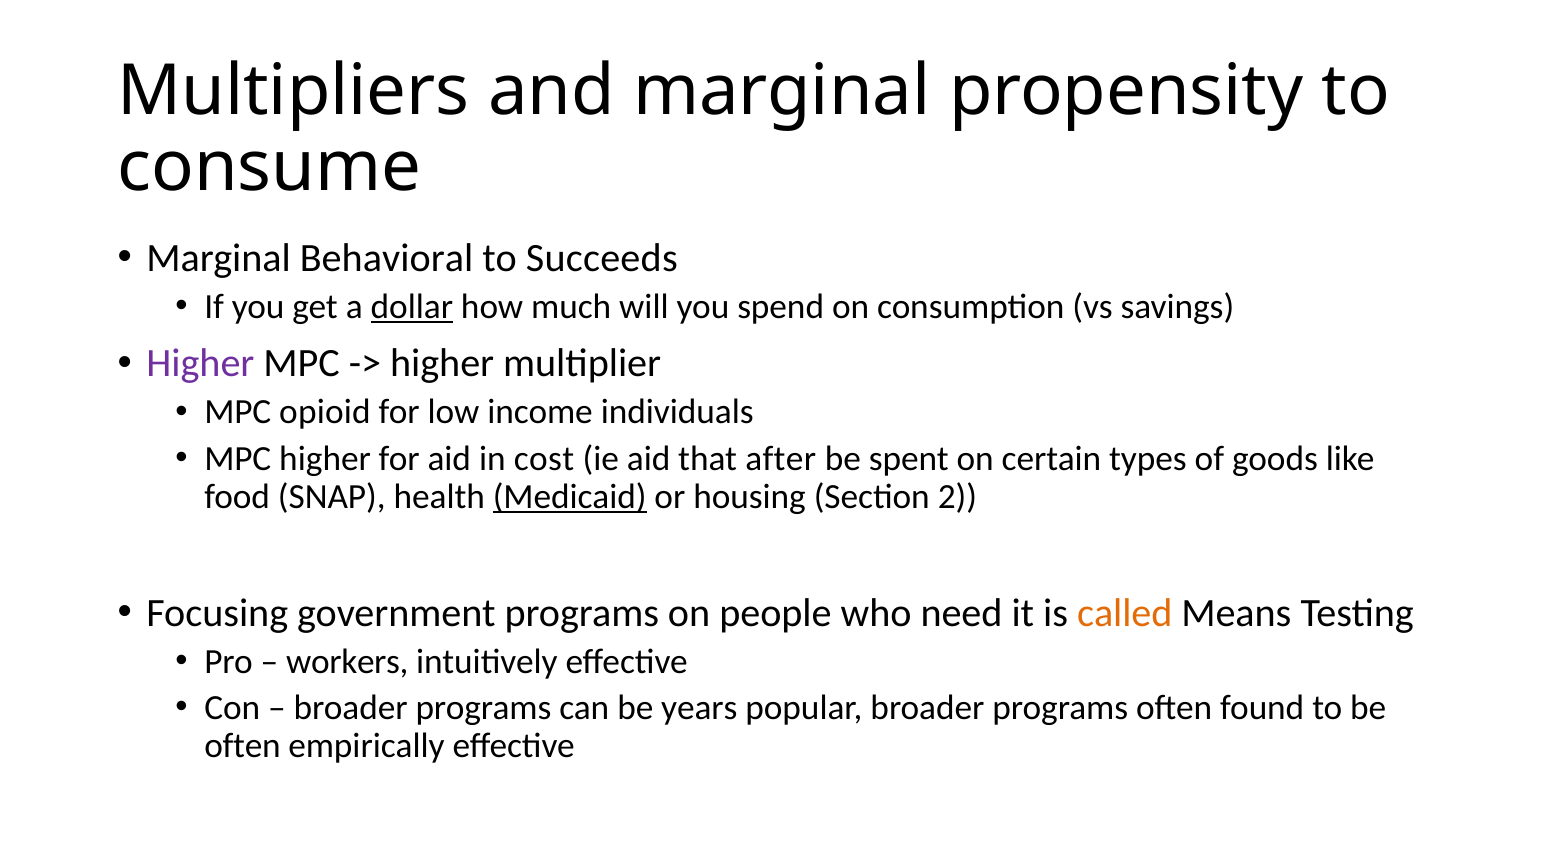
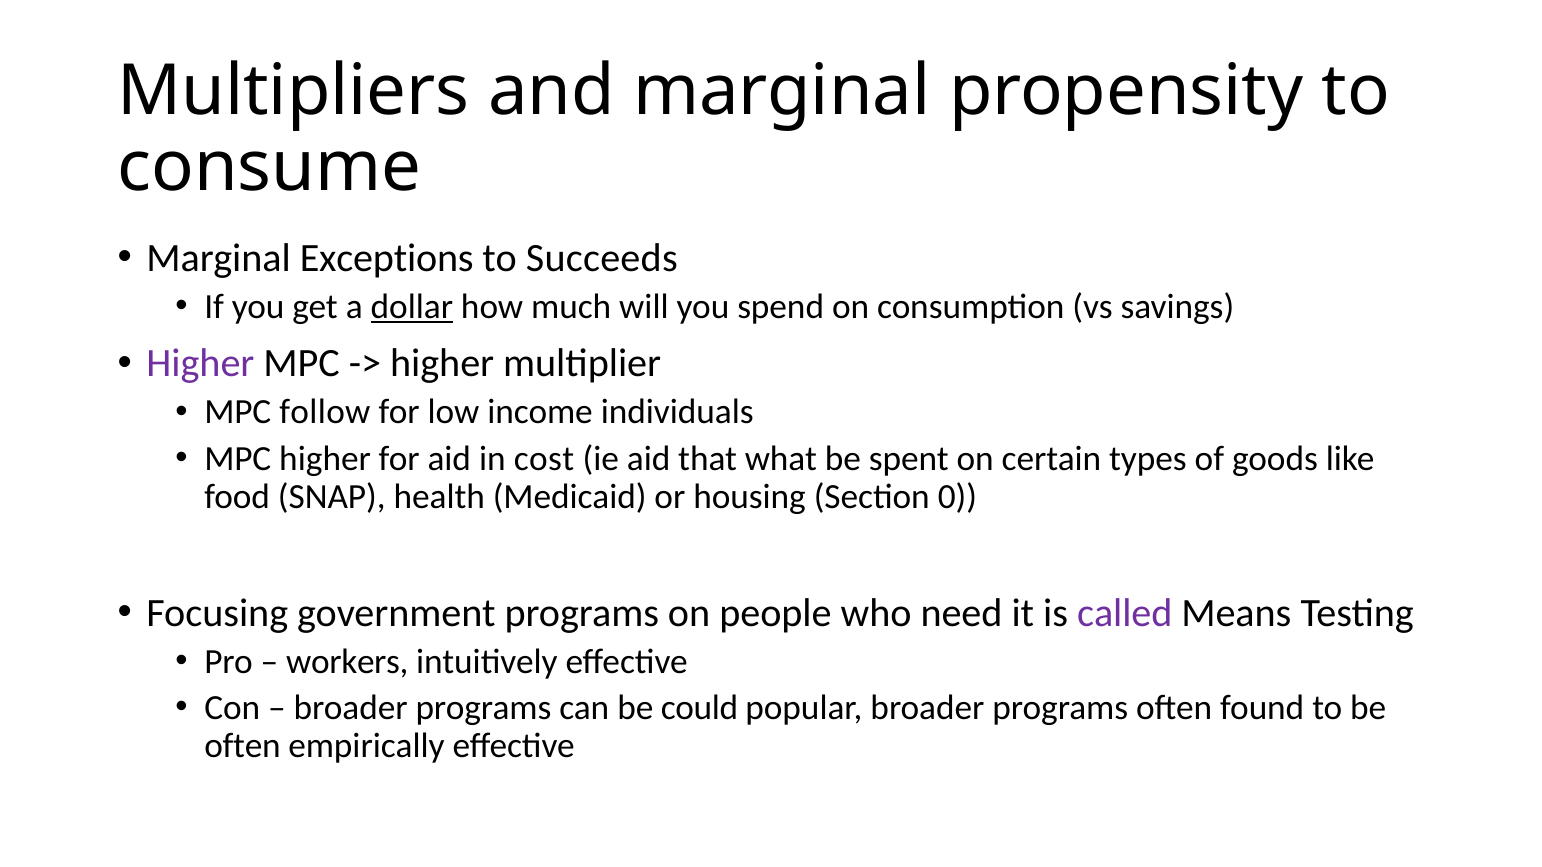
Behavioral: Behavioral -> Exceptions (387, 258)
opioid: opioid -> follow (325, 412)
after: after -> what (781, 459)
Medicaid underline: present -> none (570, 497)
2: 2 -> 0 (957, 497)
called colour: orange -> purple (1125, 613)
years: years -> could (699, 708)
